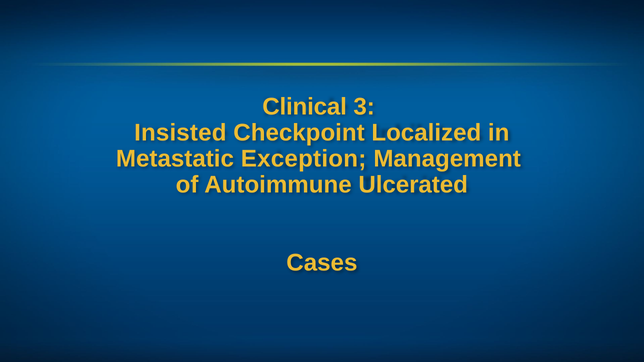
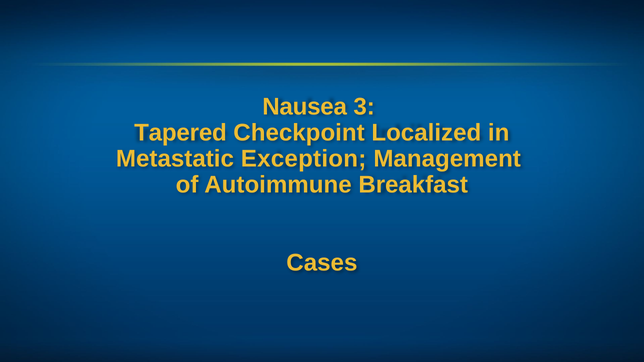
Clinical: Clinical -> Nausea (305, 107)
Insisted: Insisted -> Tapered (180, 133)
Ulcerated: Ulcerated -> Breakfast (413, 185)
